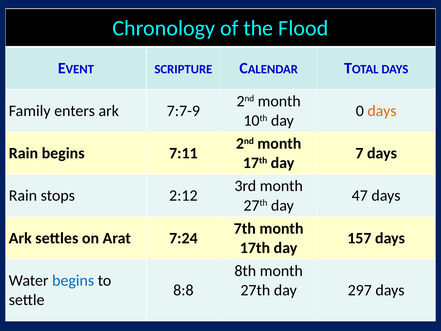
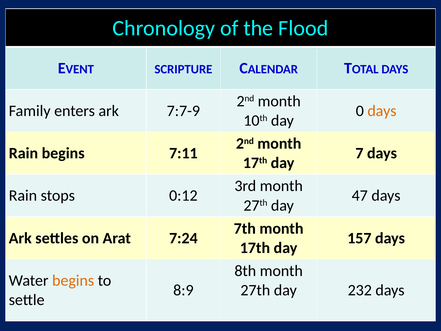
2:12: 2:12 -> 0:12 (183, 196)
begins colour: blue -> orange (73, 280)
8:8: 8:8 -> 8:9 (183, 290)
297: 297 -> 232 (360, 290)
